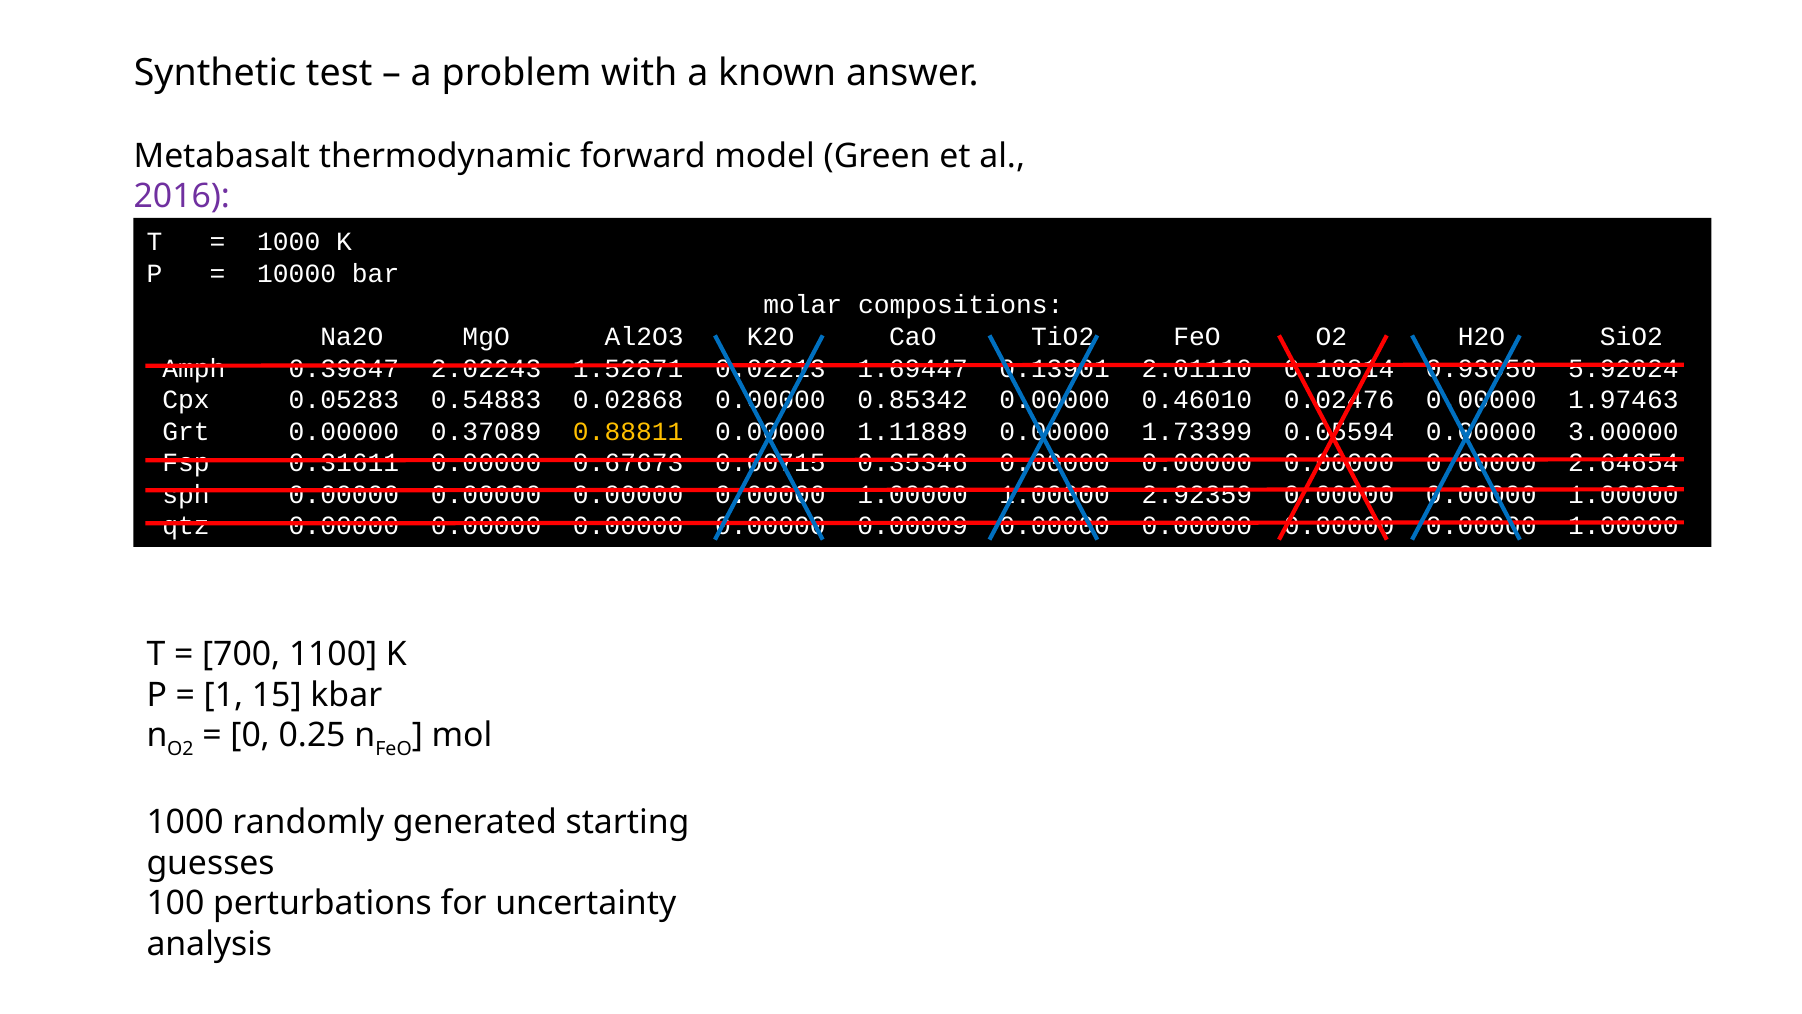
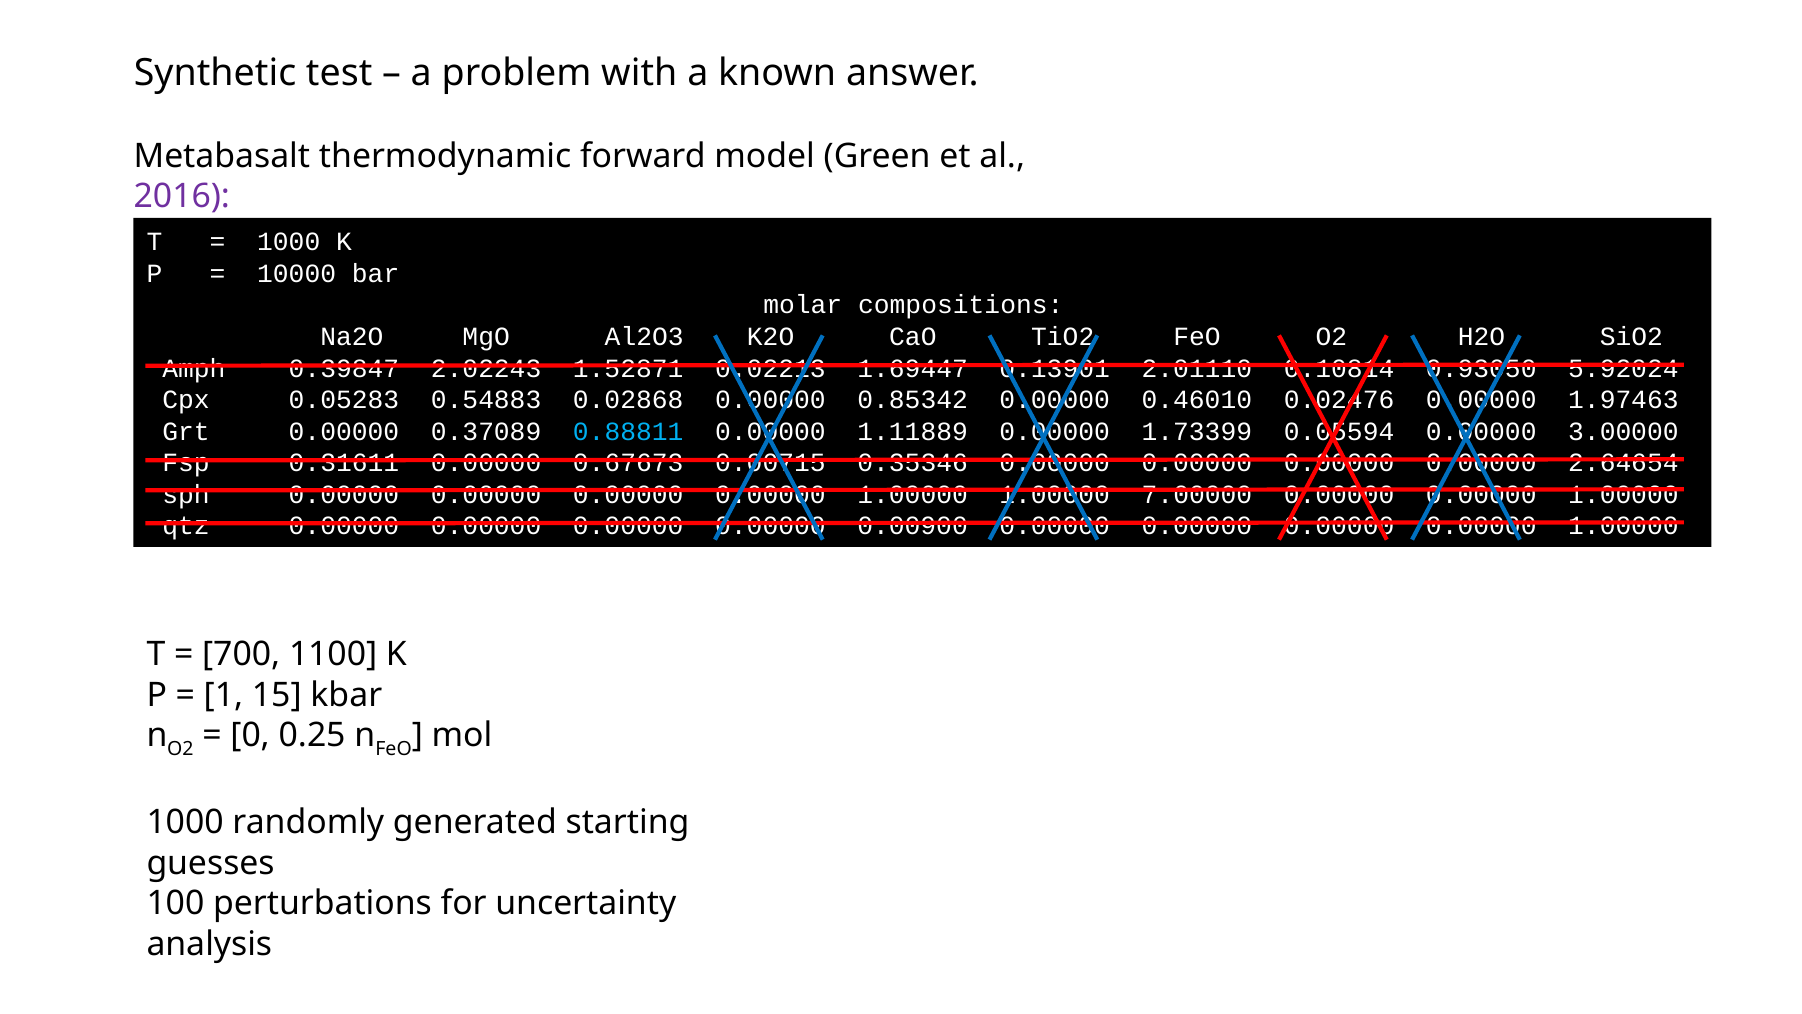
0.88811 colour: yellow -> light blue (628, 431)
2.92359: 2.92359 -> 7.00000 (1197, 495)
0.00009: 0.00009 -> 0.00900 (913, 526)
